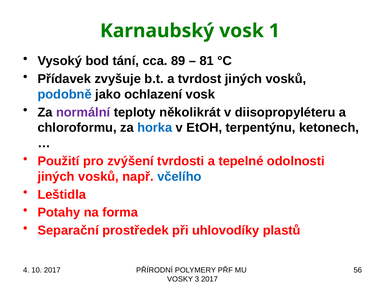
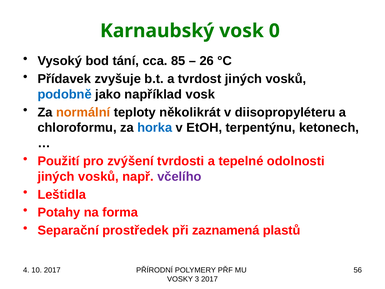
1: 1 -> 0 (274, 31)
89: 89 -> 85 (178, 61)
81: 81 -> 26 (207, 61)
ochlazení: ochlazení -> například (153, 94)
normální colour: purple -> orange (83, 112)
včelího colour: blue -> purple (179, 176)
uhlovodíky: uhlovodíky -> zaznamená (226, 230)
